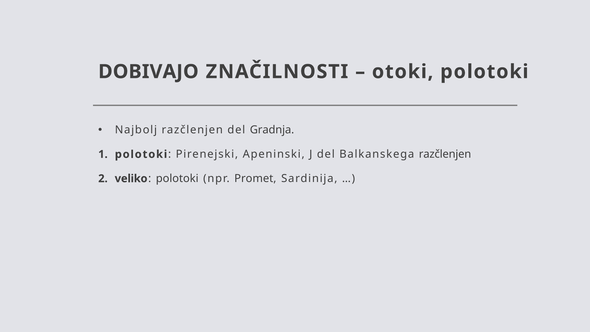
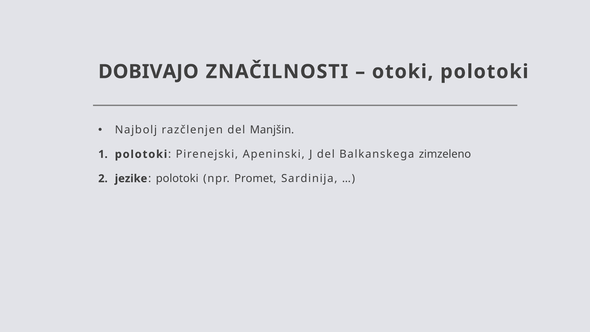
Gradnja: Gradnja -> Manjšin (272, 130)
Balkanskega razčlenjen: razčlenjen -> zimzeleno (445, 154)
veliko: veliko -> jezike (131, 178)
